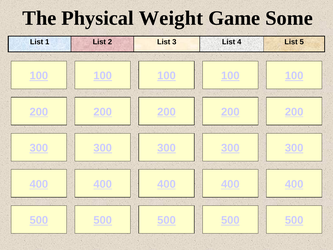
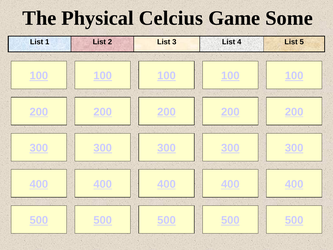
Weight: Weight -> Celcius (171, 18)
